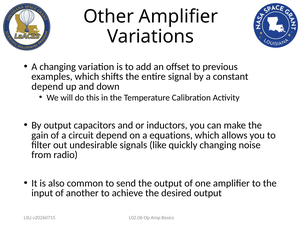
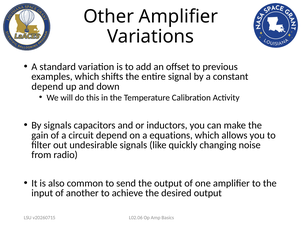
A changing: changing -> standard (58, 67)
By output: output -> signals (58, 125)
